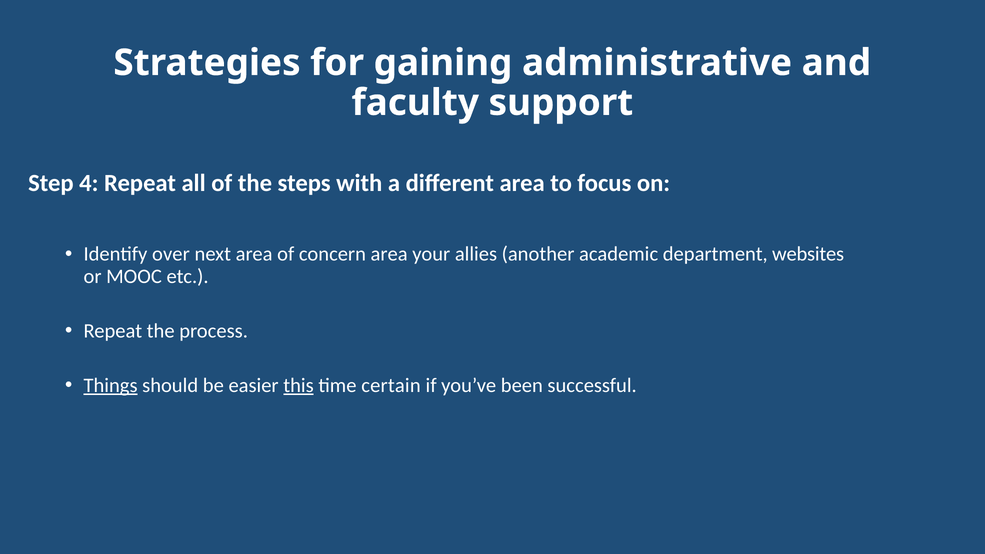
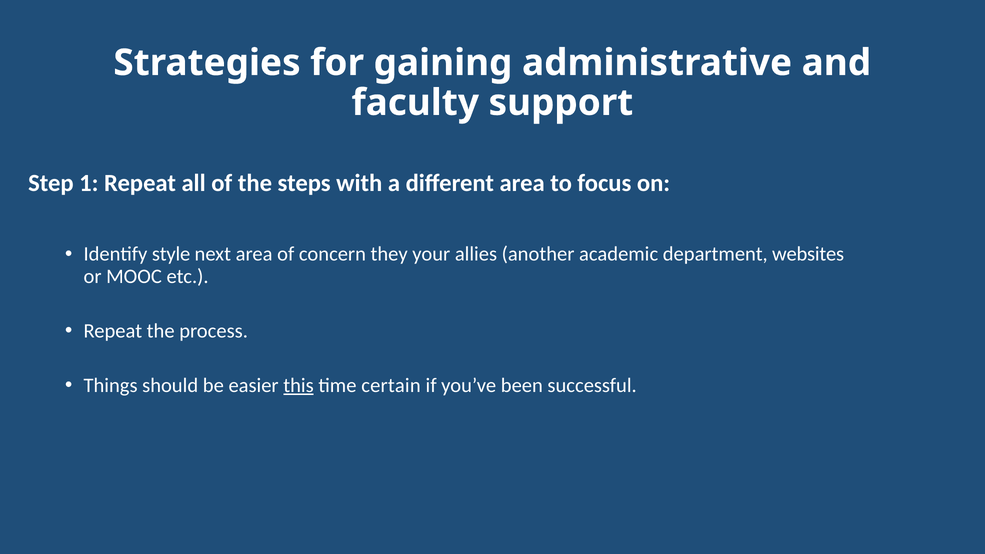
4: 4 -> 1 (89, 183)
over: over -> style (171, 254)
concern area: area -> they (389, 254)
Things underline: present -> none (111, 385)
